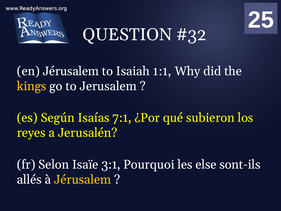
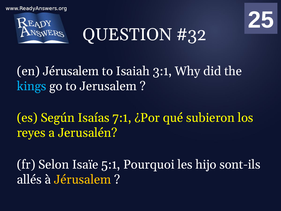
1:1: 1:1 -> 3:1 (162, 71)
kings colour: yellow -> light blue (32, 86)
3:1: 3:1 -> 5:1 (111, 164)
else: else -> hijo (206, 164)
